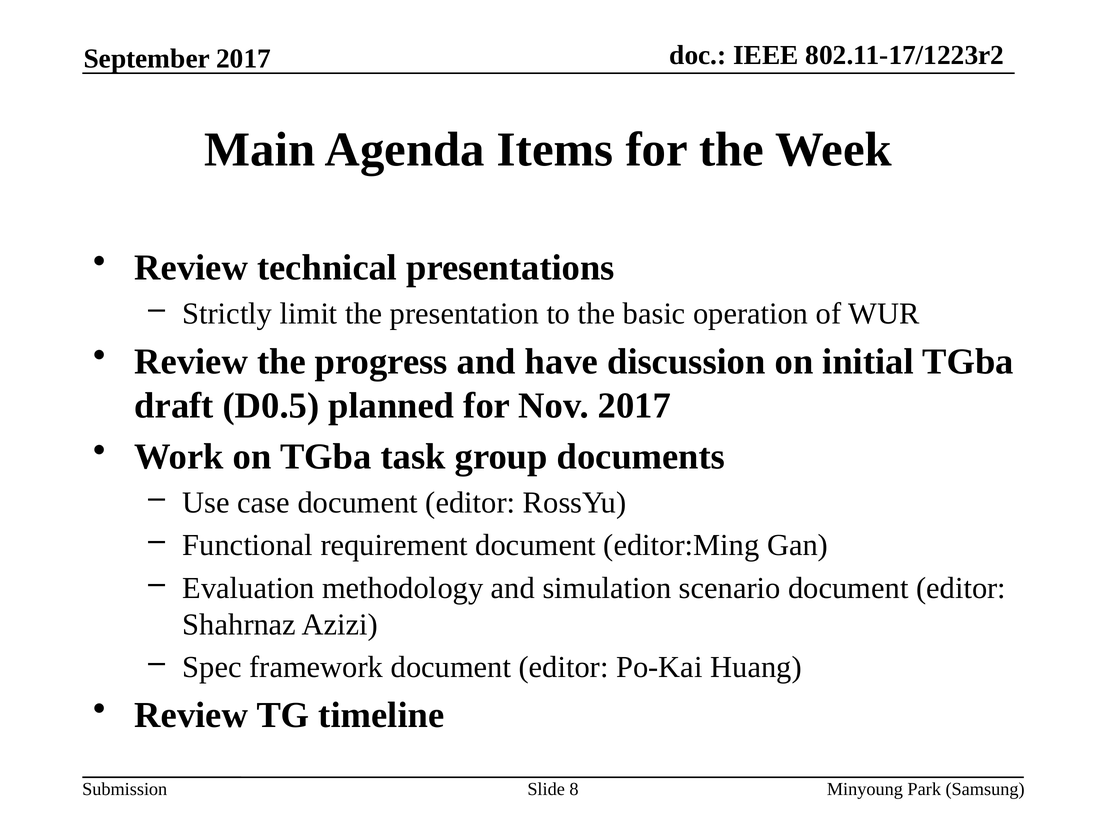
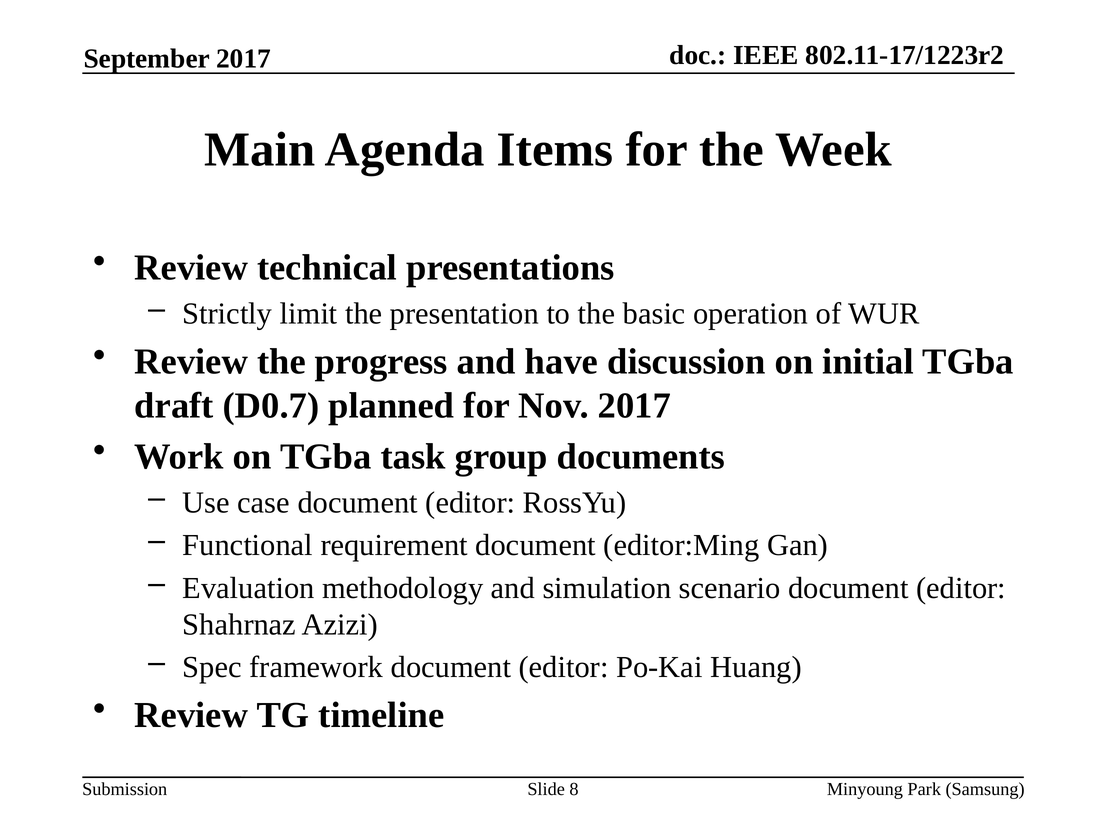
D0.5: D0.5 -> D0.7 (271, 405)
